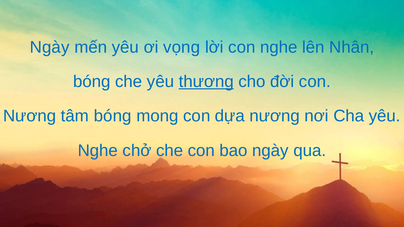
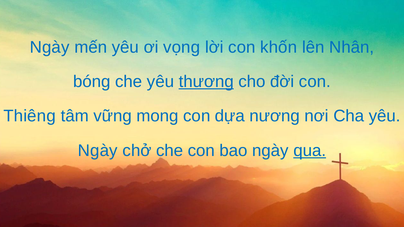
con nghe: nghe -> khốn (279, 47)
Nương: Nương -> Thiêng (30, 116)
tâm bóng: bóng -> vững (113, 116)
Nghe: Nghe -> Ngày (98, 151)
qua underline: none -> present (310, 151)
